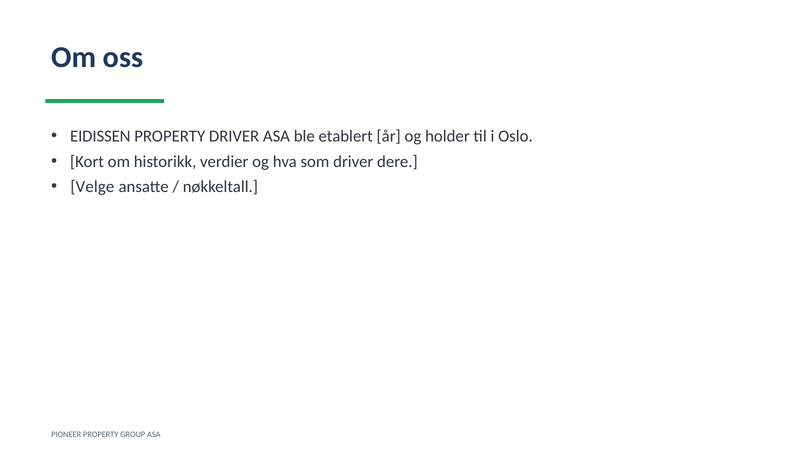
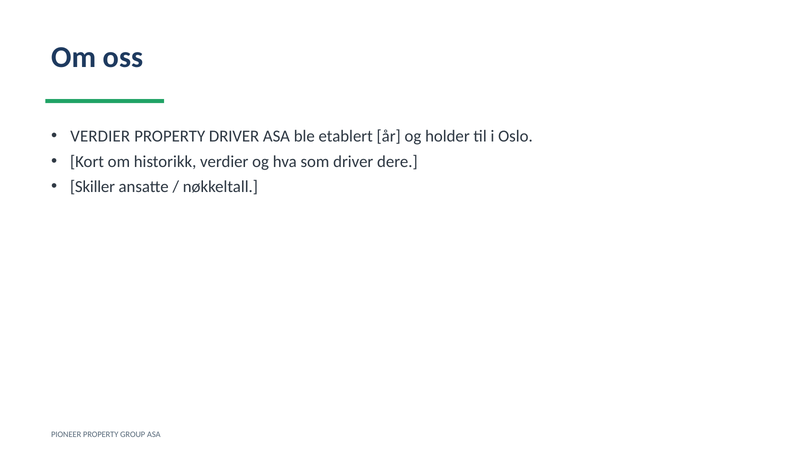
EIDISSEN: EIDISSEN -> VERDIER (100, 136)
Velge: Velge -> Skiller (93, 187)
